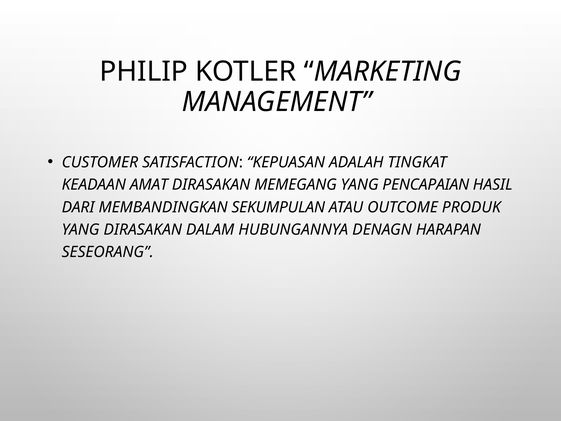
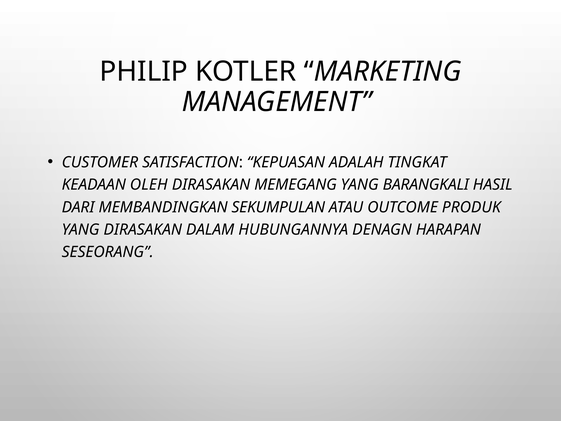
AMAT: AMAT -> OLEH (149, 185)
PENCAPAIAN: PENCAPAIAN -> BARANGKALI (426, 185)
